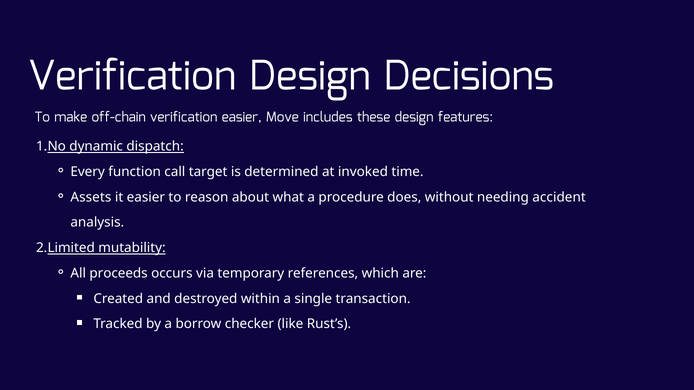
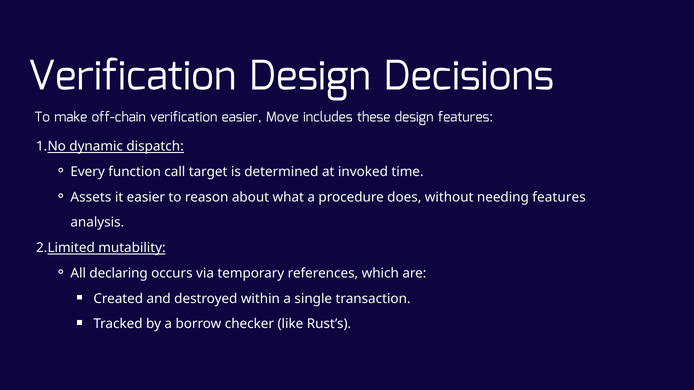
needing accident: accident -> features (559, 197)
proceeds: proceeds -> declaring (119, 273)
